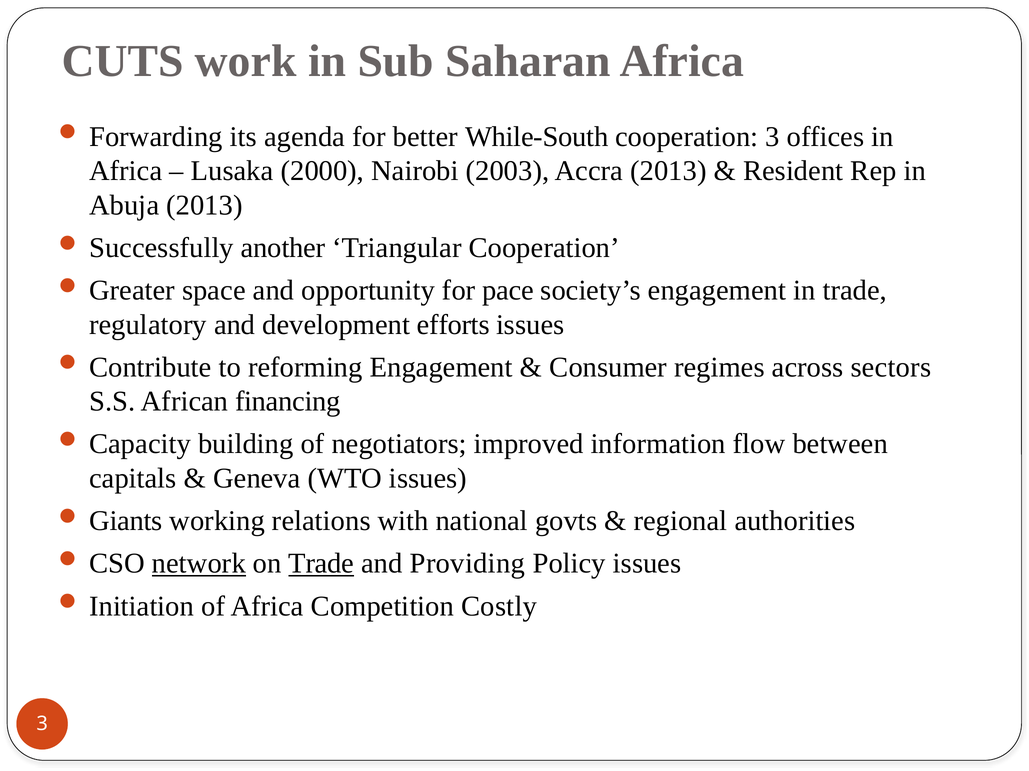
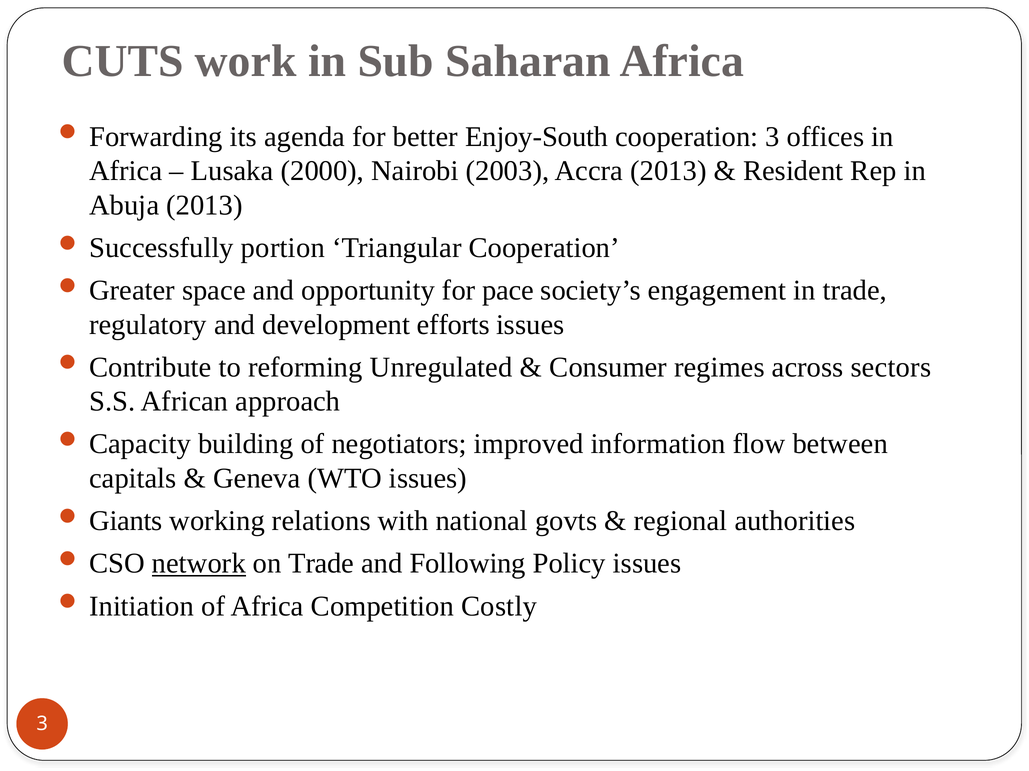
While-South: While-South -> Enjoy-South (537, 137)
another: another -> portion (283, 248)
reforming Engagement: Engagement -> Unregulated (441, 368)
financing: financing -> approach (288, 402)
Trade underline: present -> none (321, 564)
Providing: Providing -> Following (468, 564)
